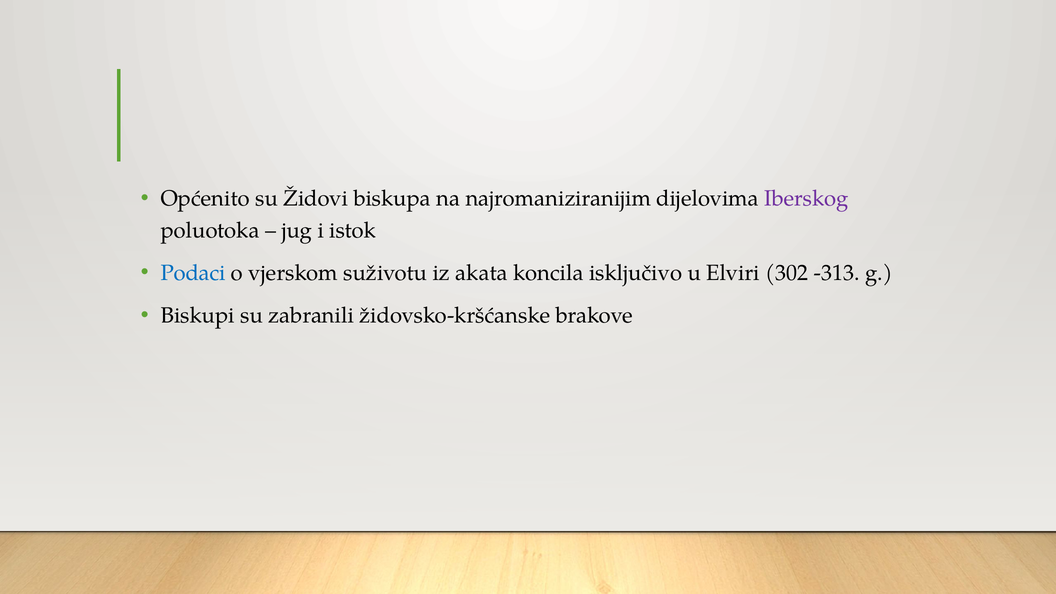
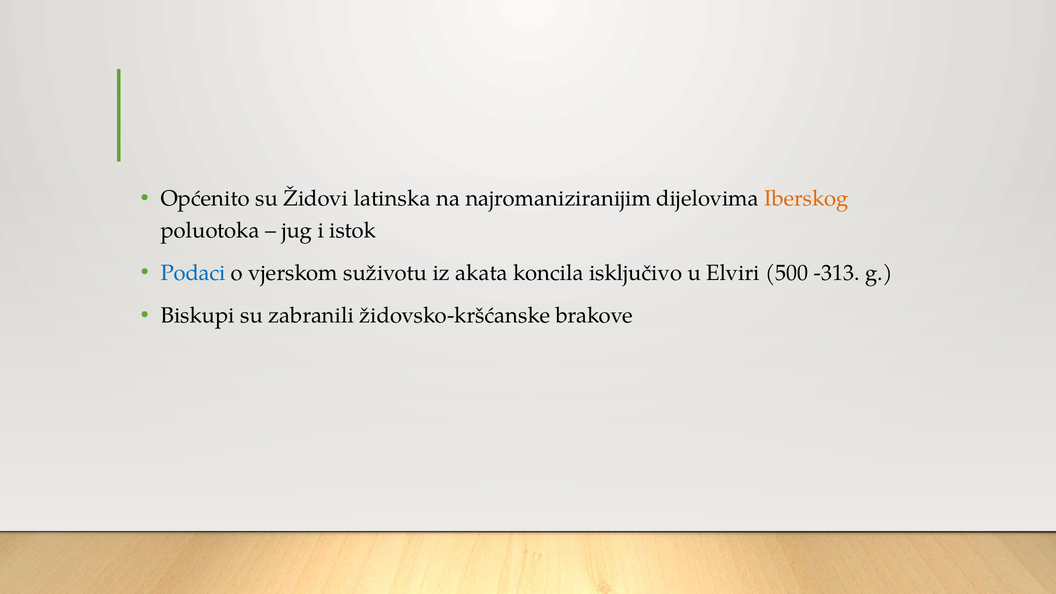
biskupa: biskupa -> latinska (392, 199)
Iberskog colour: purple -> orange (806, 199)
302: 302 -> 500 (787, 273)
